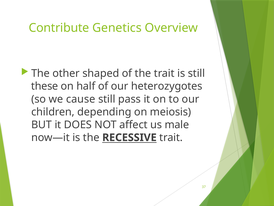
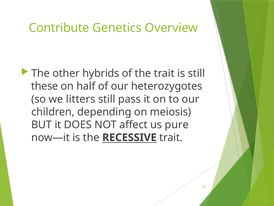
shaped: shaped -> hybrids (101, 73)
cause: cause -> litters (81, 99)
male: male -> pure (177, 124)
